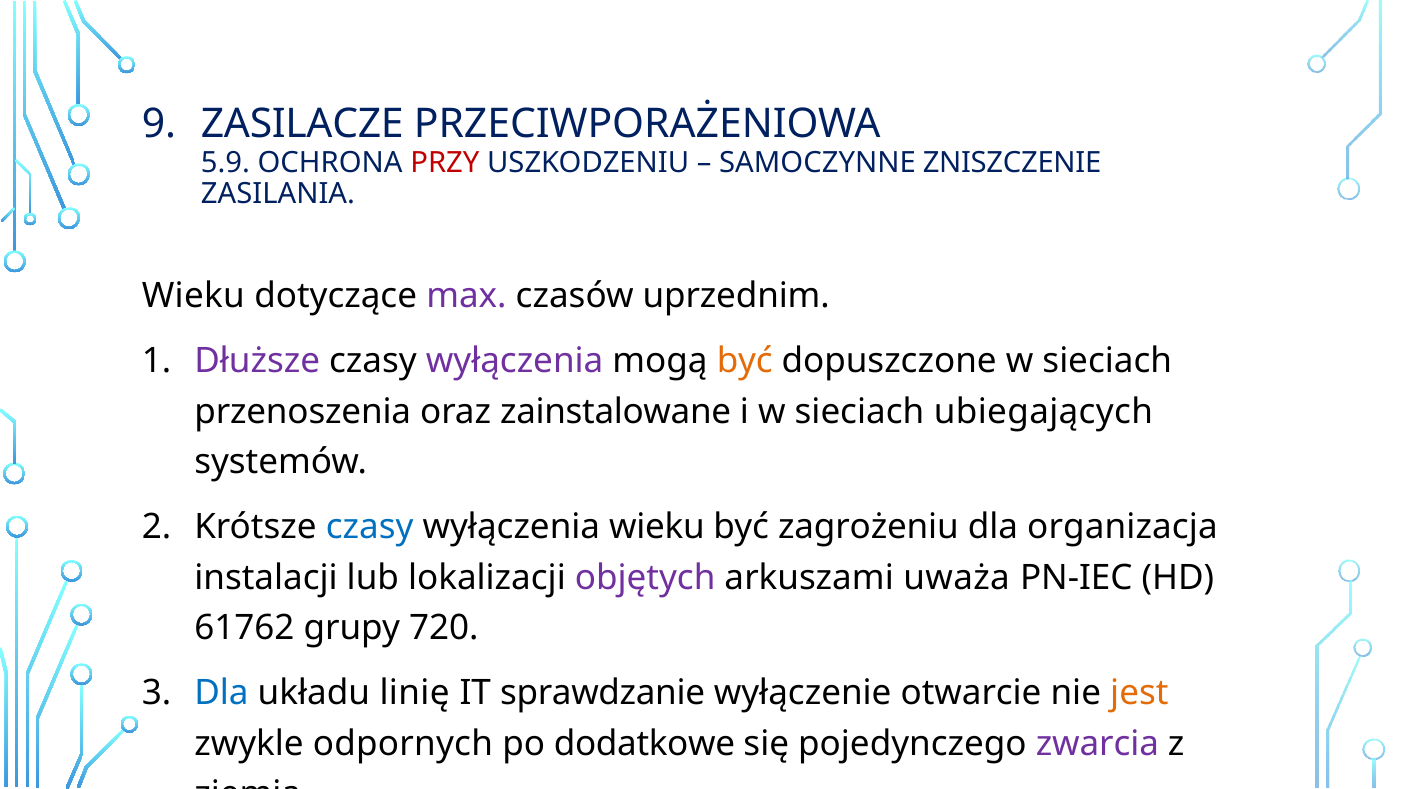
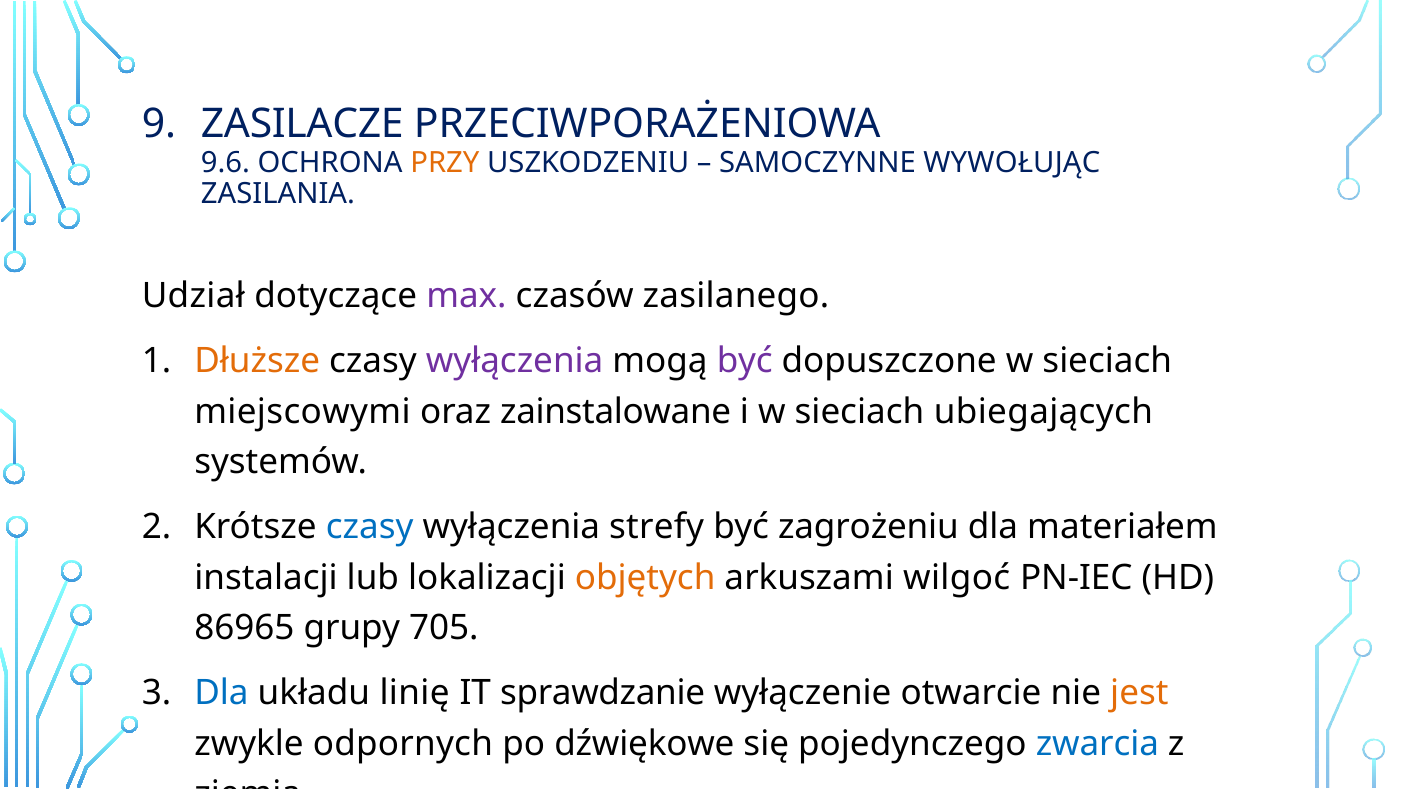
5.9: 5.9 -> 9.6 (225, 162)
PRZY colour: red -> orange (445, 162)
ZNISZCZENIE: ZNISZCZENIE -> WYWOŁUJĄC (1012, 162)
Wieku: Wieku -> Udział (193, 296)
uprzednim: uprzednim -> zasilanego (736, 296)
Dłuższe colour: purple -> orange (257, 361)
być colour: orange -> purple (745, 361)
przenoszenia: przenoszenia -> miejscowymi (302, 411)
wyłączenia wieku: wieku -> strefy (657, 527)
organizacja: organizacja -> materiałem (1122, 527)
objętych colour: purple -> orange (645, 577)
uważa: uważa -> wilgoć (957, 577)
61762: 61762 -> 86965 (244, 628)
720: 720 -> 705 (444, 628)
dodatkowe: dodatkowe -> dźwiękowe (644, 743)
zwarcia colour: purple -> blue (1097, 743)
